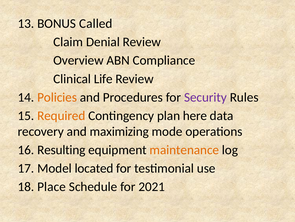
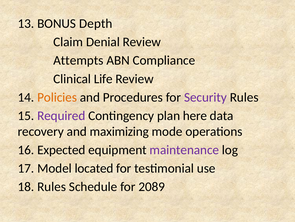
Called: Called -> Depth (96, 23)
Overview: Overview -> Attempts (78, 60)
Required colour: orange -> purple (61, 115)
Resulting: Resulting -> Expected (61, 149)
maintenance colour: orange -> purple (184, 149)
18 Place: Place -> Rules (52, 186)
2021: 2021 -> 2089 (152, 186)
